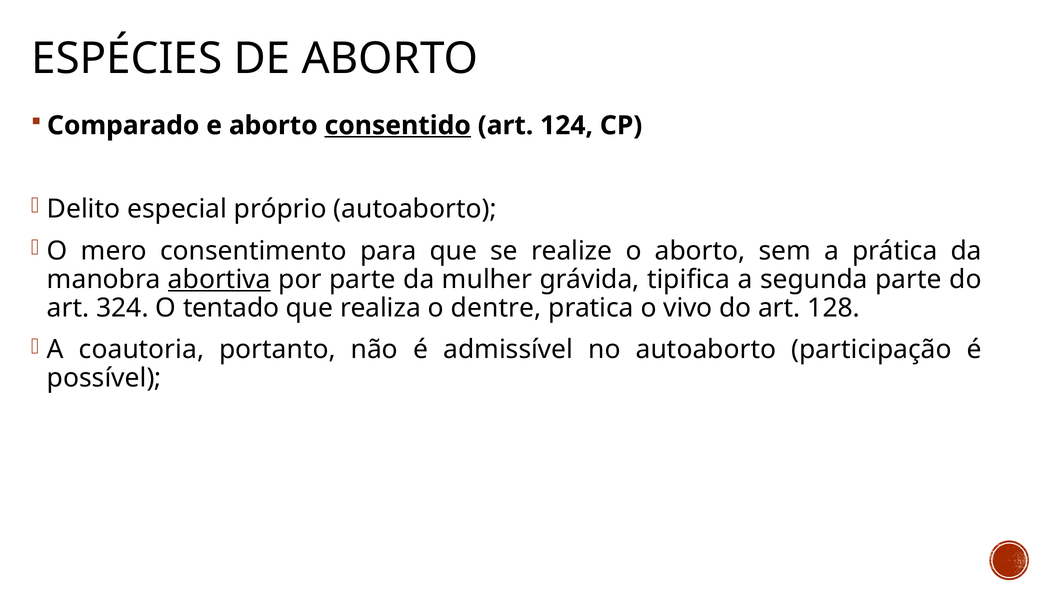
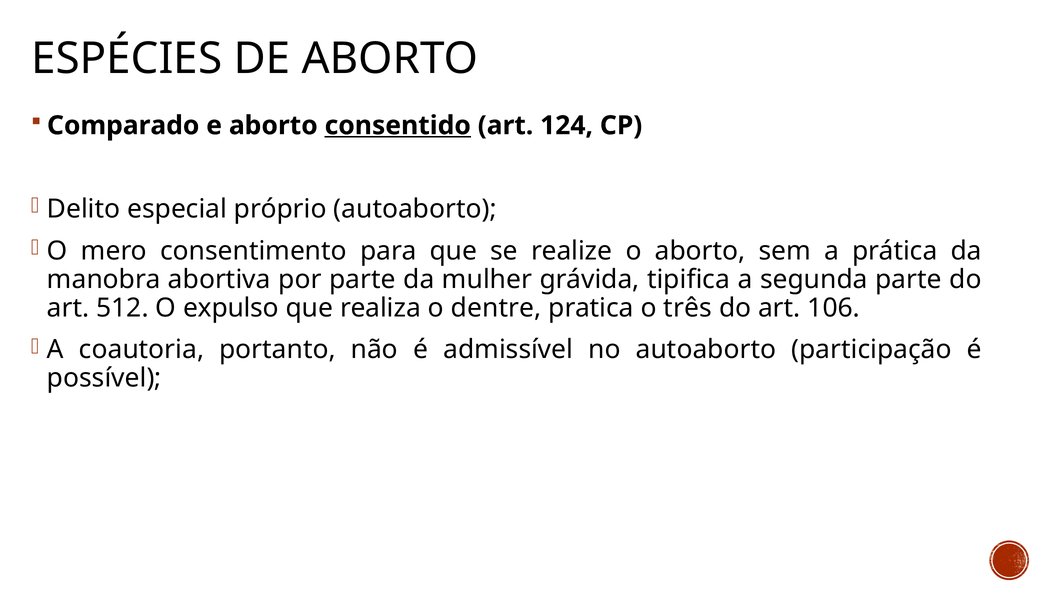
abortiva underline: present -> none (219, 279)
324: 324 -> 512 (122, 308)
tentado: tentado -> expulso (231, 308)
vivo: vivo -> três (688, 308)
128: 128 -> 106 (834, 308)
